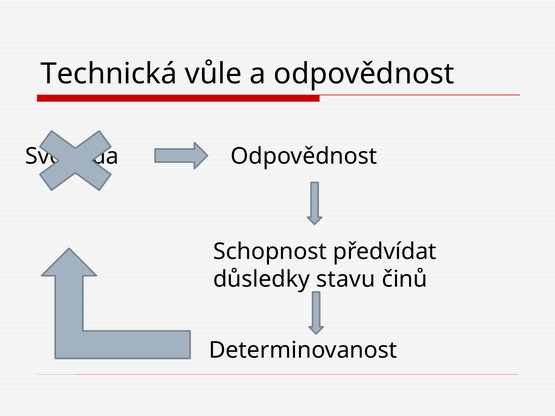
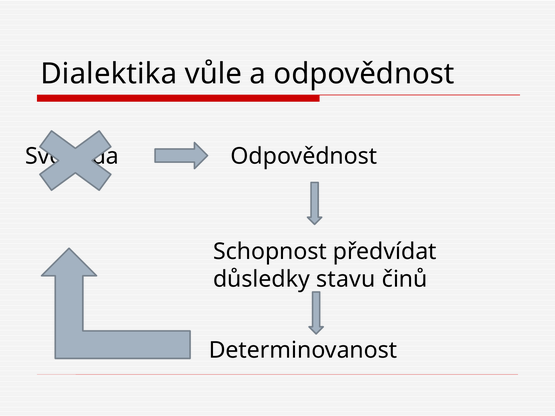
Technická: Technická -> Dialektika (109, 74)
